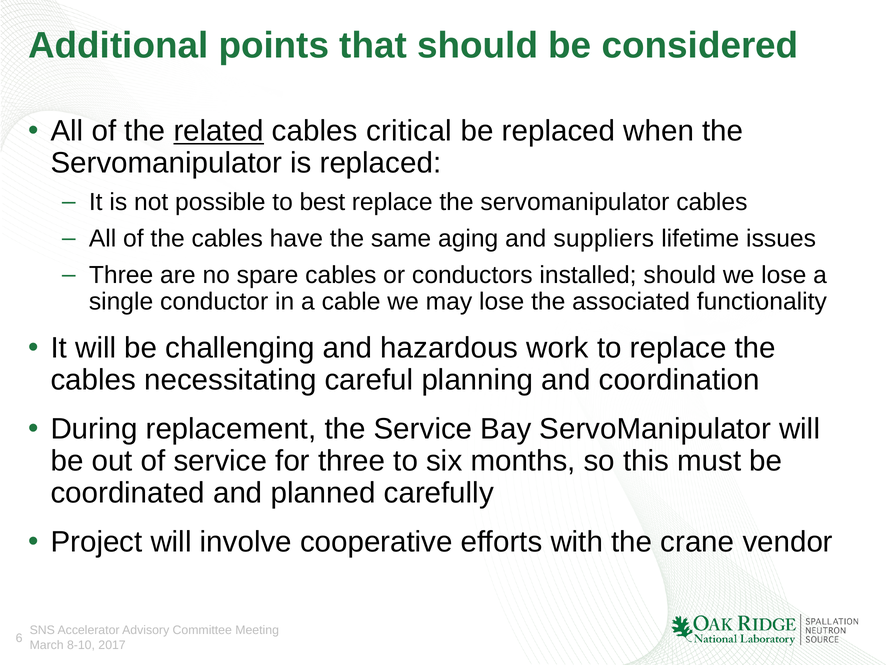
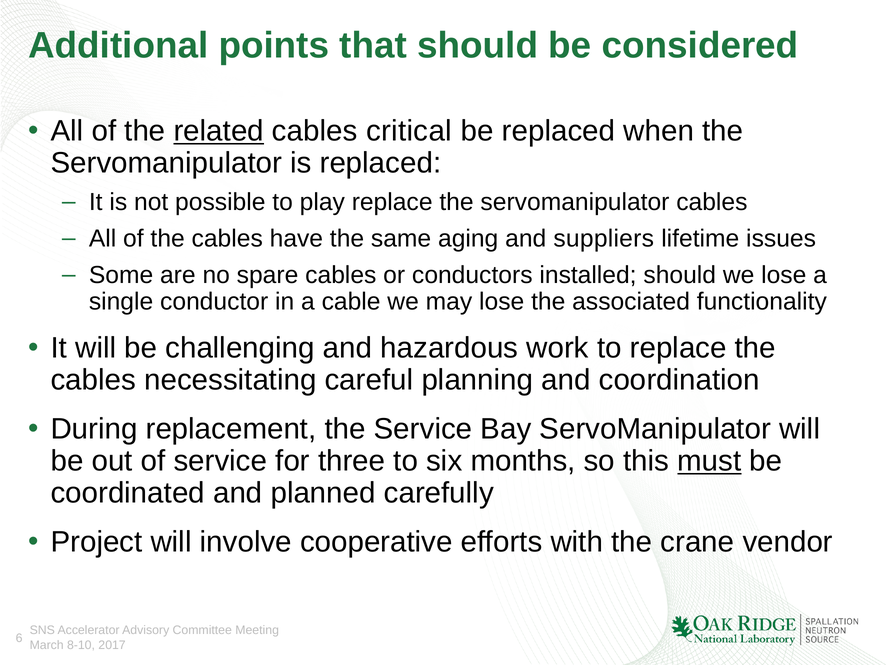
best: best -> play (322, 202)
Three: Three -> Some (121, 275)
must underline: none -> present (709, 461)
